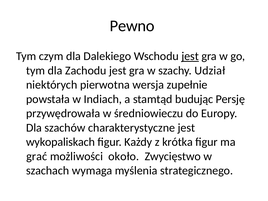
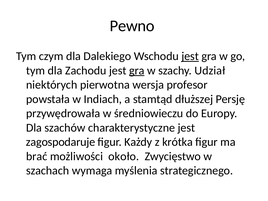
gra underline: none -> present (137, 71)
zupełnie: zupełnie -> profesor (187, 85)
budując: budując -> dłuższej (194, 99)
wykopaliskach: wykopaliskach -> zagospodaruje (61, 142)
grać: grać -> brać (37, 156)
